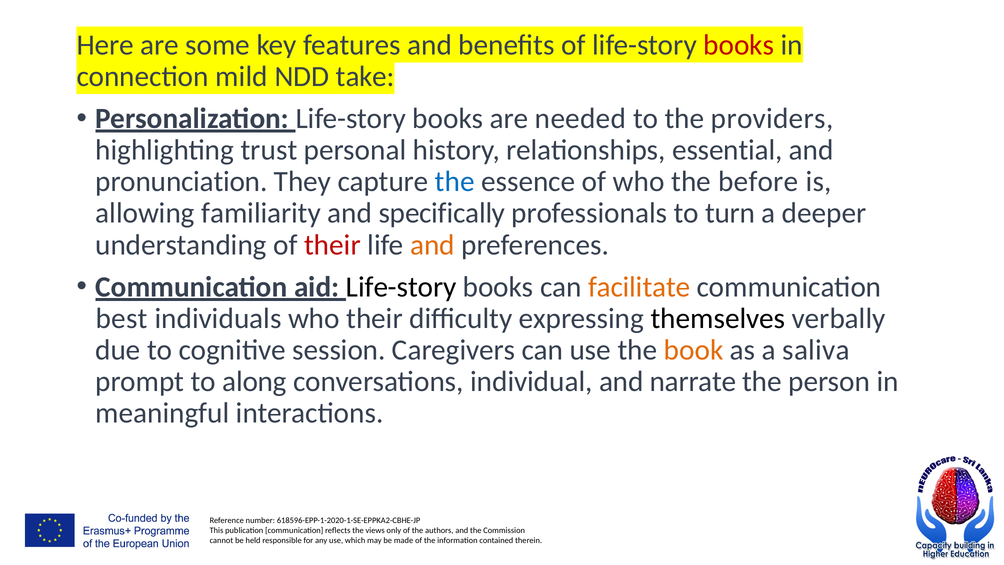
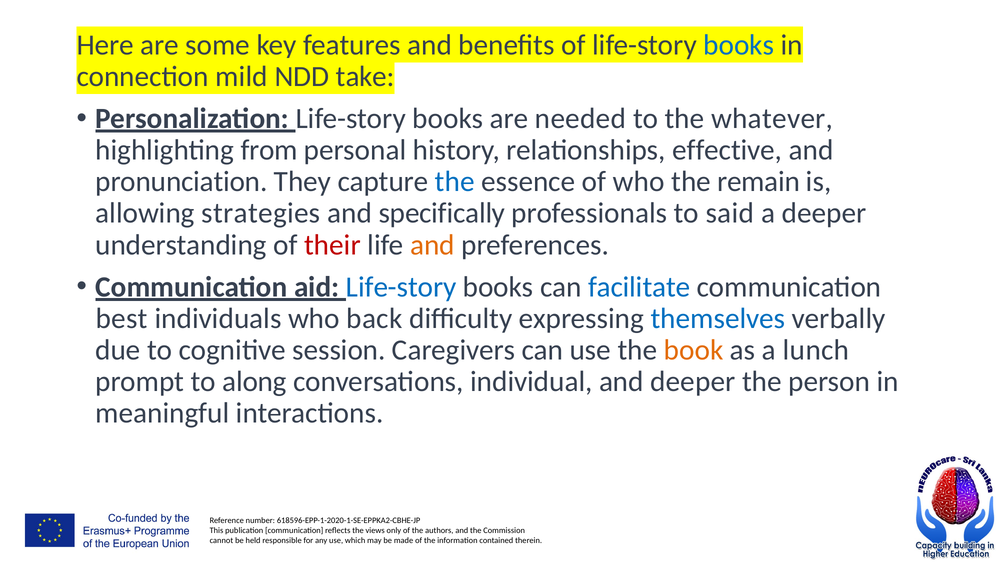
books colour: red -> blue (739, 45)
providers: providers -> whatever (772, 118)
trust: trust -> from (269, 150)
essential: essential -> effective (727, 150)
before: before -> remain (759, 182)
familiarity: familiarity -> strategies (261, 213)
turn: turn -> said (730, 213)
Life-story colour: black -> blue (401, 287)
facilitate colour: orange -> blue (639, 287)
who their: their -> back (374, 318)
themselves colour: black -> blue (718, 318)
saliva: saliva -> lunch (816, 350)
and narrate: narrate -> deeper (693, 382)
